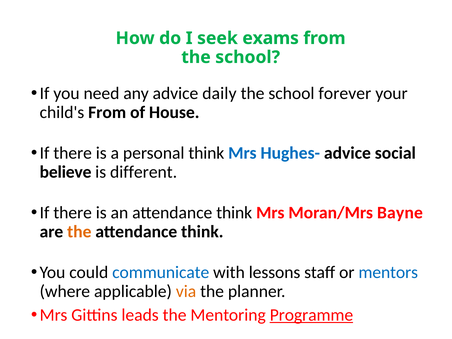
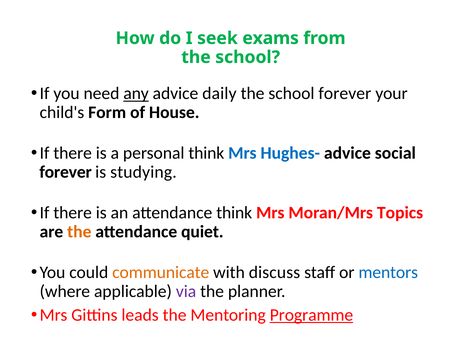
any underline: none -> present (136, 94)
child's From: From -> Form (107, 113)
believe: believe -> forever (66, 172)
different: different -> studying (143, 172)
Bayne: Bayne -> Topics (400, 213)
think: think -> quiet (202, 232)
communicate colour: blue -> orange (161, 272)
lessons: lessons -> discuss (274, 272)
via colour: orange -> purple (186, 291)
